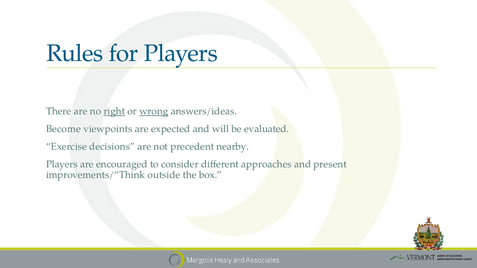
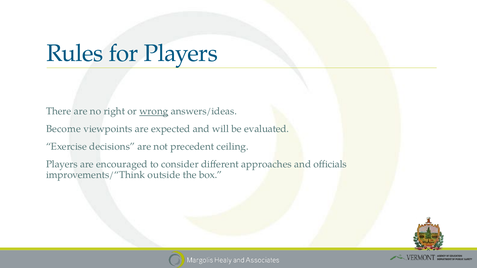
right underline: present -> none (114, 111)
nearby: nearby -> ceiling (233, 147)
present: present -> officials (330, 165)
